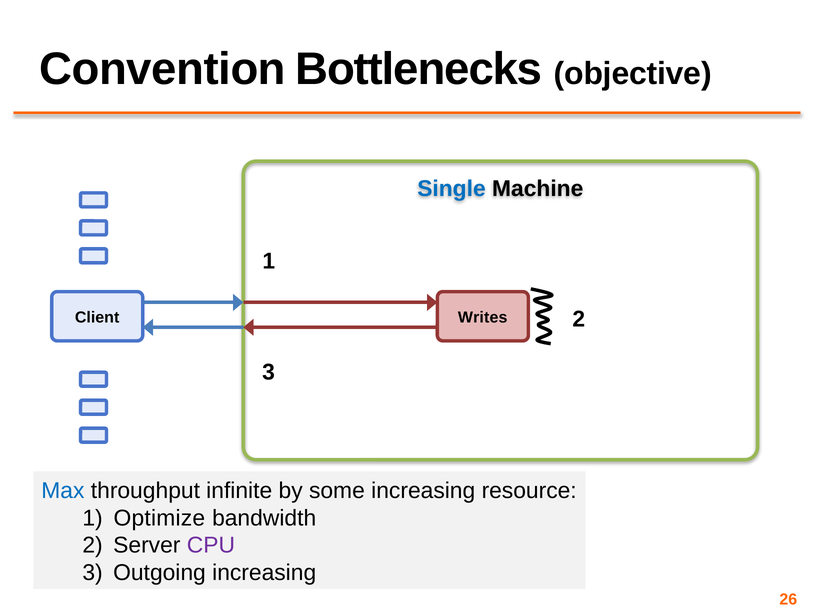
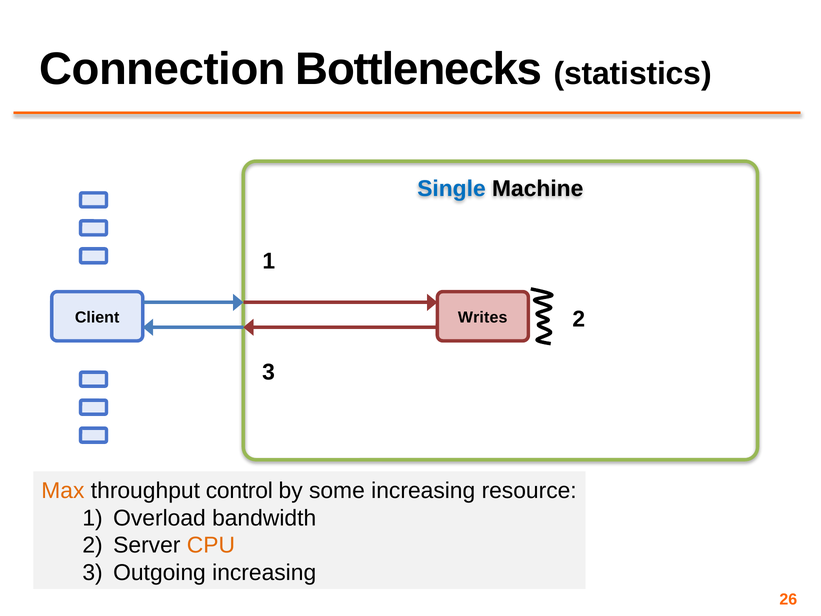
Convention: Convention -> Connection (163, 69)
objective: objective -> statistics (633, 74)
Max colour: blue -> orange (63, 490)
infinite: infinite -> control (239, 490)
Optimize: Optimize -> Overload (159, 518)
CPU colour: purple -> orange (211, 545)
